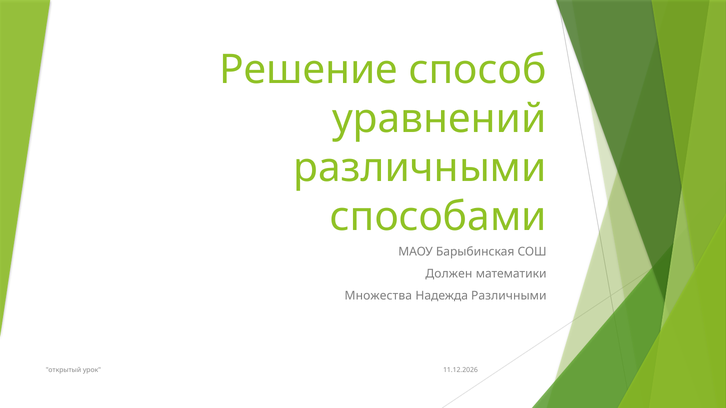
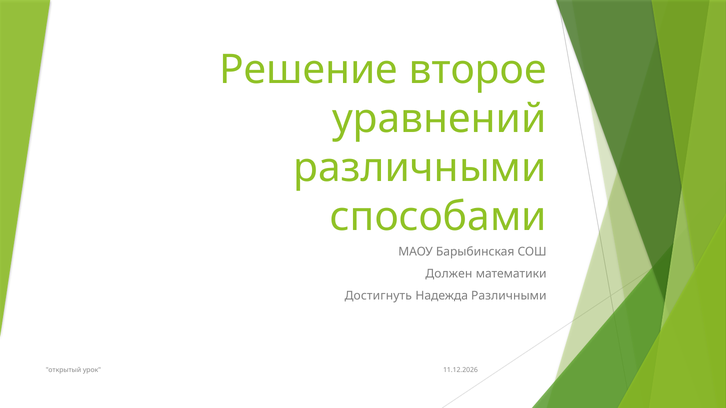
способ: способ -> второе (478, 70)
Множества: Множества -> Достигнуть (378, 296)
